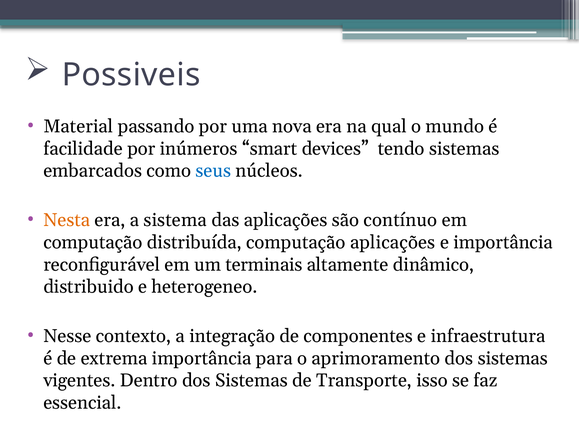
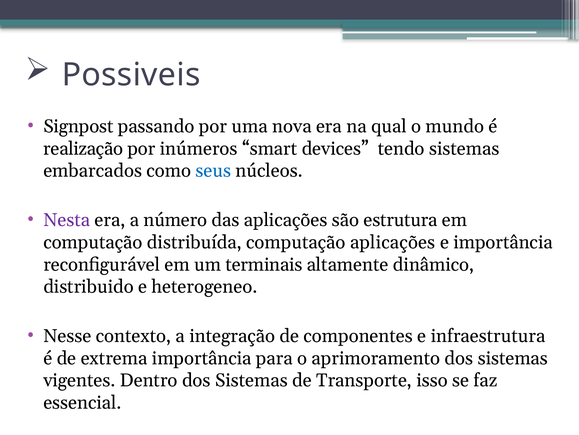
Material: Material -> Signpost (78, 126)
facilidade: facilidade -> realização (83, 148)
Nesta colour: orange -> purple (67, 220)
sistema: sistema -> número (175, 220)
contínuo: contínuo -> estrutura (401, 220)
